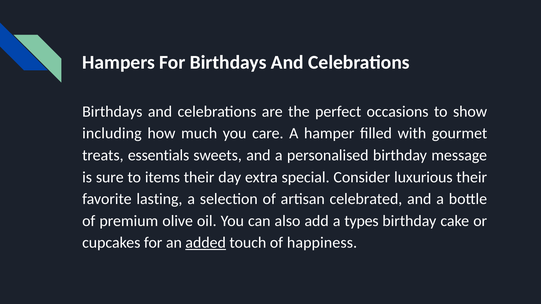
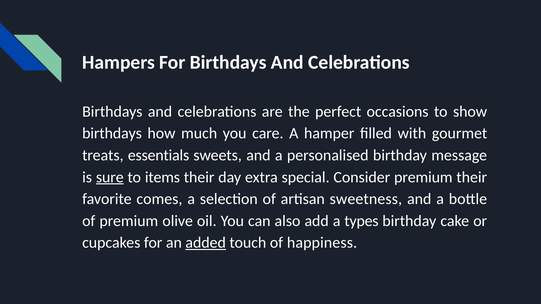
including: including -> birthdays (112, 134)
sure underline: none -> present (110, 177)
Consider luxurious: luxurious -> premium (423, 177)
lasting: lasting -> comes (159, 199)
celebrated: celebrated -> sweetness (366, 199)
